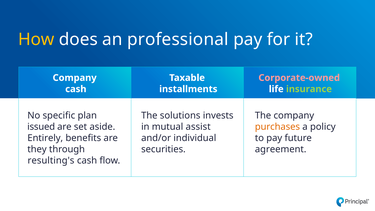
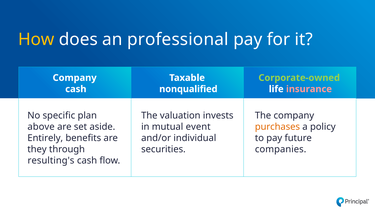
Corporate-owned colour: pink -> light green (299, 78)
installments: installments -> nonqualified (188, 89)
insurance colour: light green -> pink (309, 89)
solutions: solutions -> valuation (180, 115)
issued: issued -> above (41, 127)
assist: assist -> event (198, 127)
agreement: agreement -> companies (281, 149)
